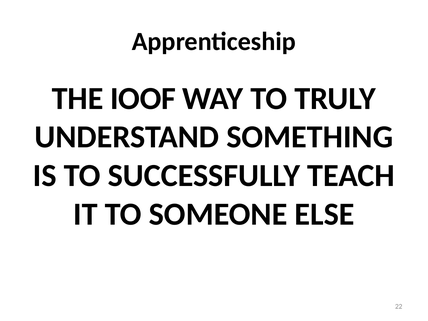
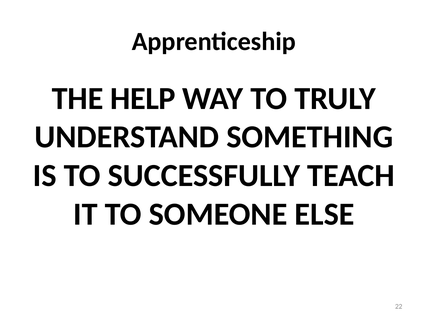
IOOF: IOOF -> HELP (143, 99)
